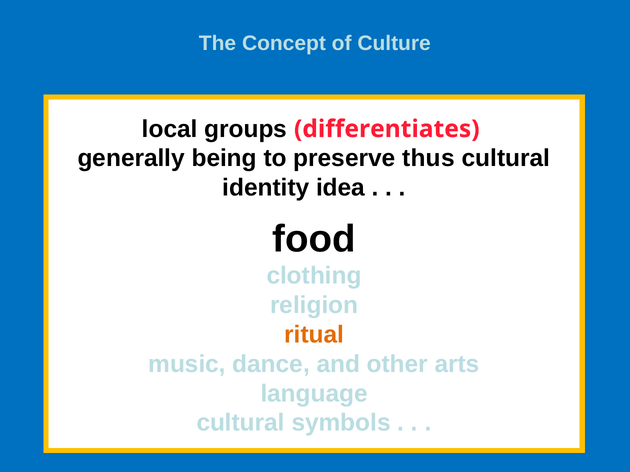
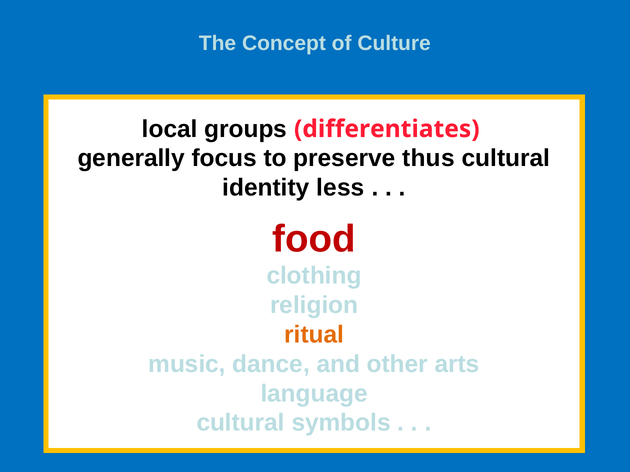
being: being -> focus (224, 159)
idea: idea -> less (340, 188)
food colour: black -> red (314, 239)
